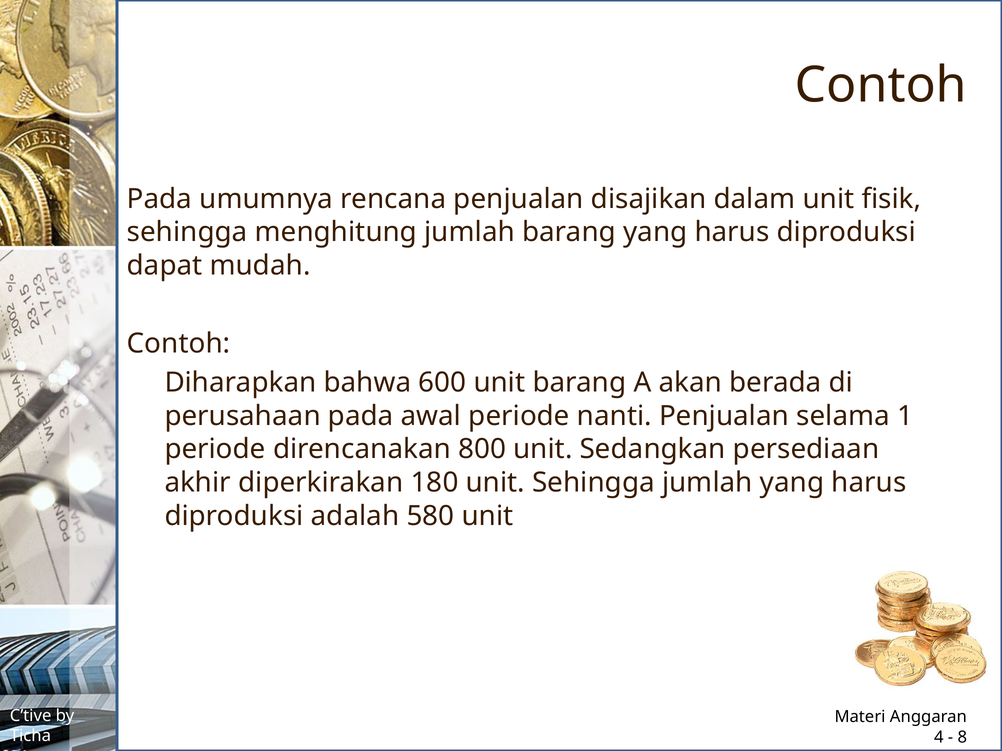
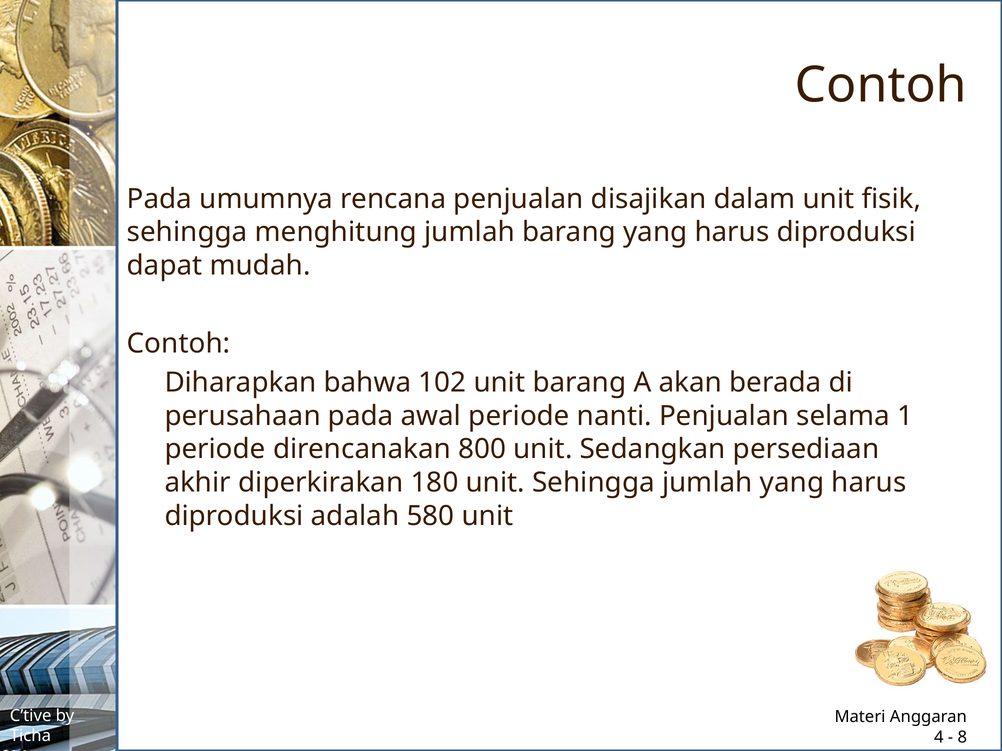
600: 600 -> 102 (442, 383)
